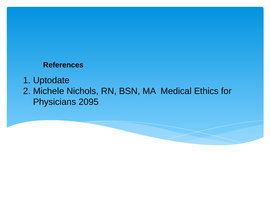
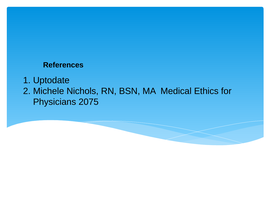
2095: 2095 -> 2075 (89, 102)
